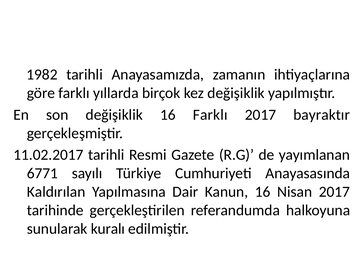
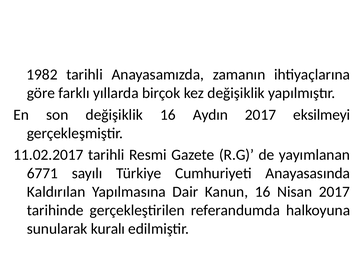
16 Farklı: Farklı -> Aydın (210, 115)
bayraktır: bayraktır -> eksilmeyi (322, 115)
